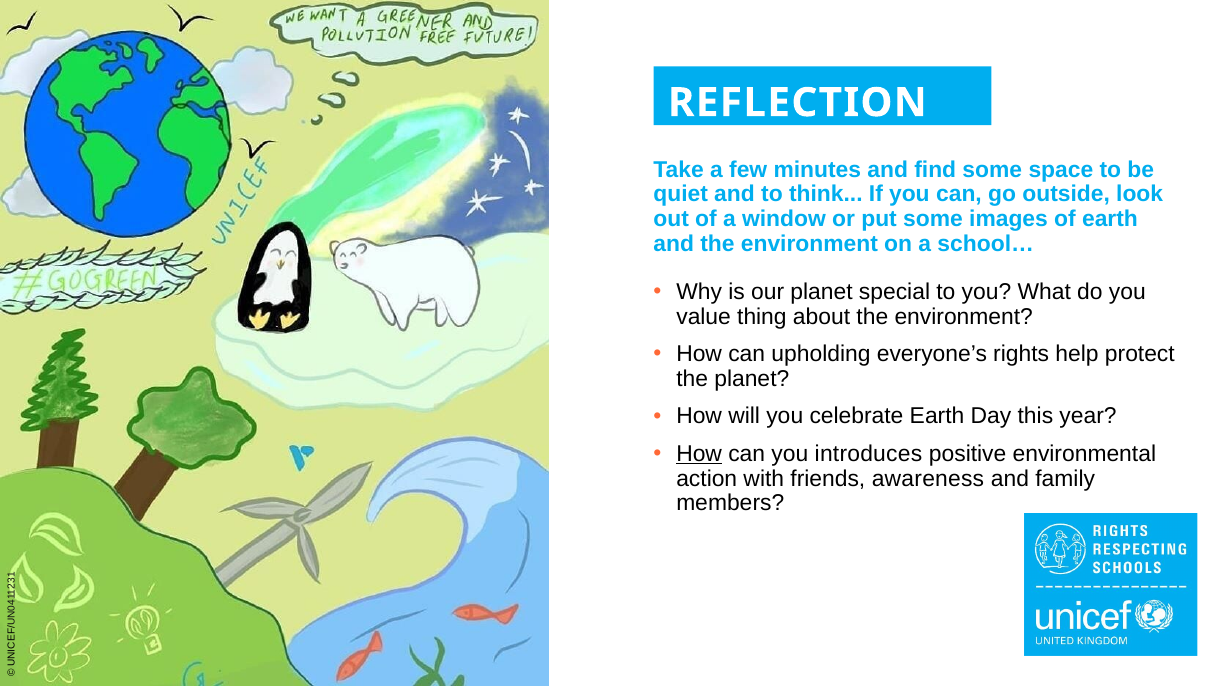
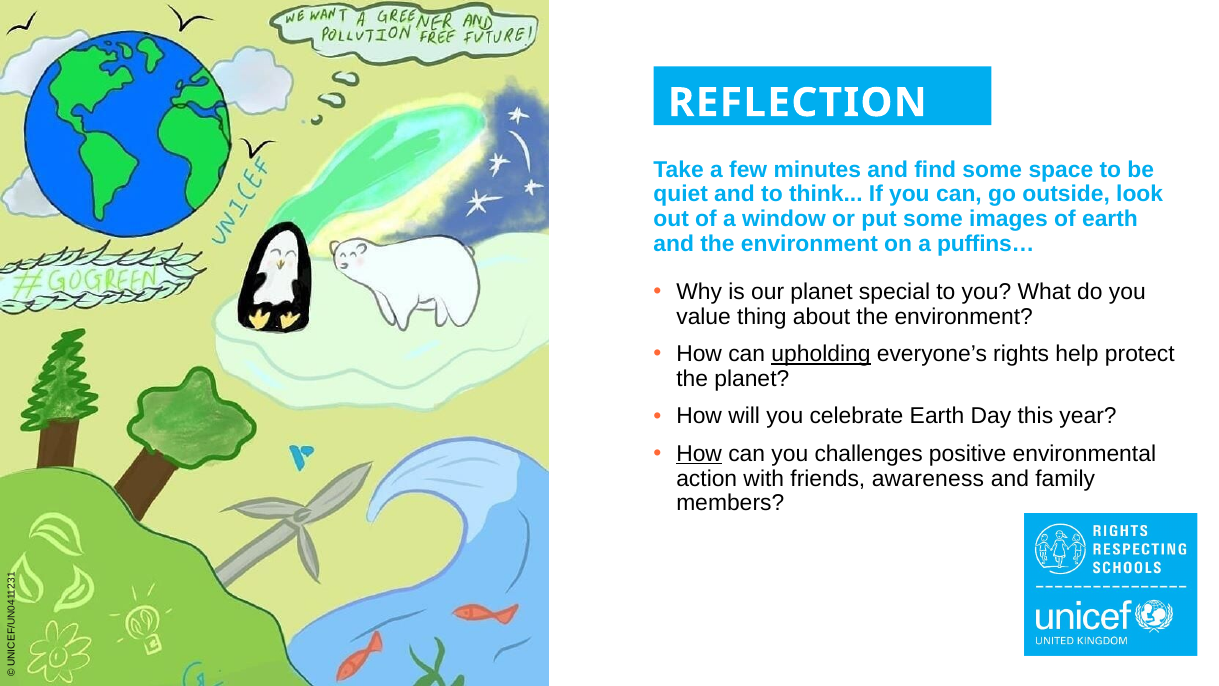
school…: school… -> puffins… (986, 243)
upholding underline: none -> present (821, 354)
introduces: introduces -> challenges (869, 454)
